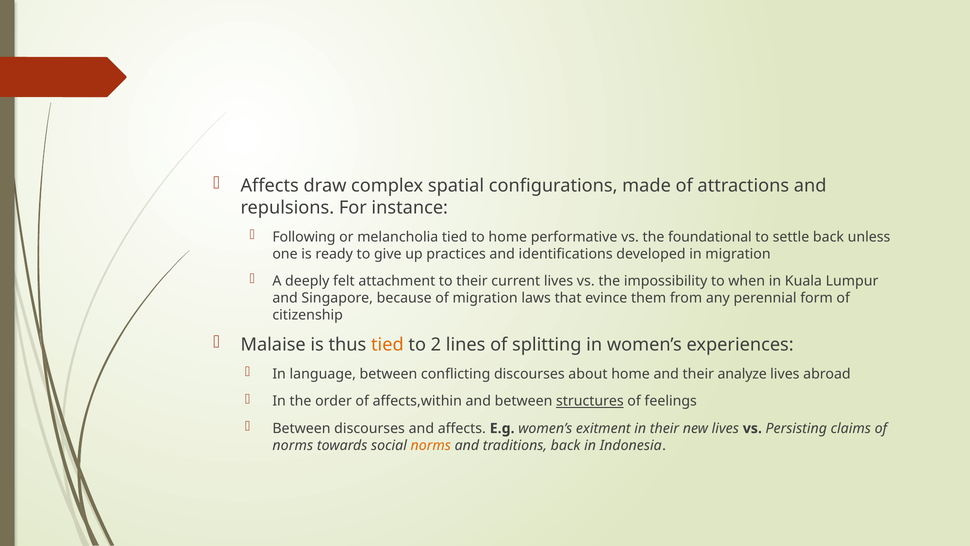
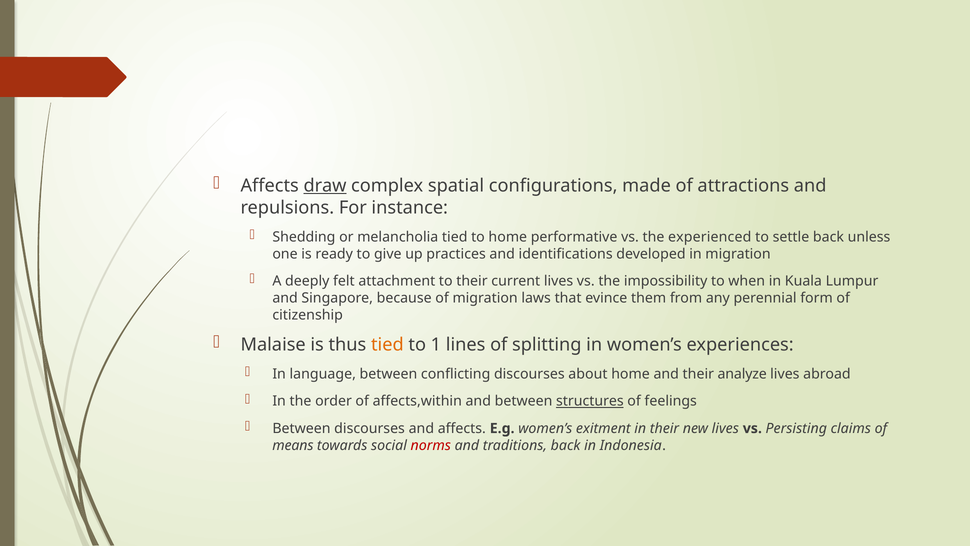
draw underline: none -> present (325, 186)
Following: Following -> Shedding (304, 237)
foundational: foundational -> experienced (710, 237)
2: 2 -> 1 (436, 345)
norms: norms -> means (293, 445)
norms colour: orange -> red (431, 445)
